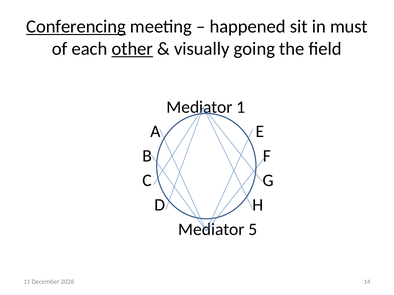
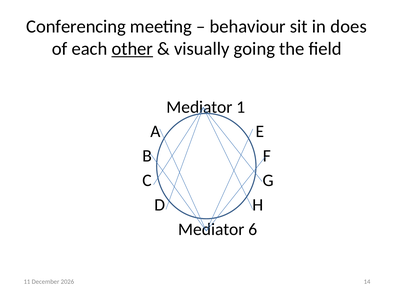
Conferencing underline: present -> none (76, 27)
happened: happened -> behaviour (248, 27)
must: must -> does (349, 27)
5: 5 -> 6 (253, 230)
